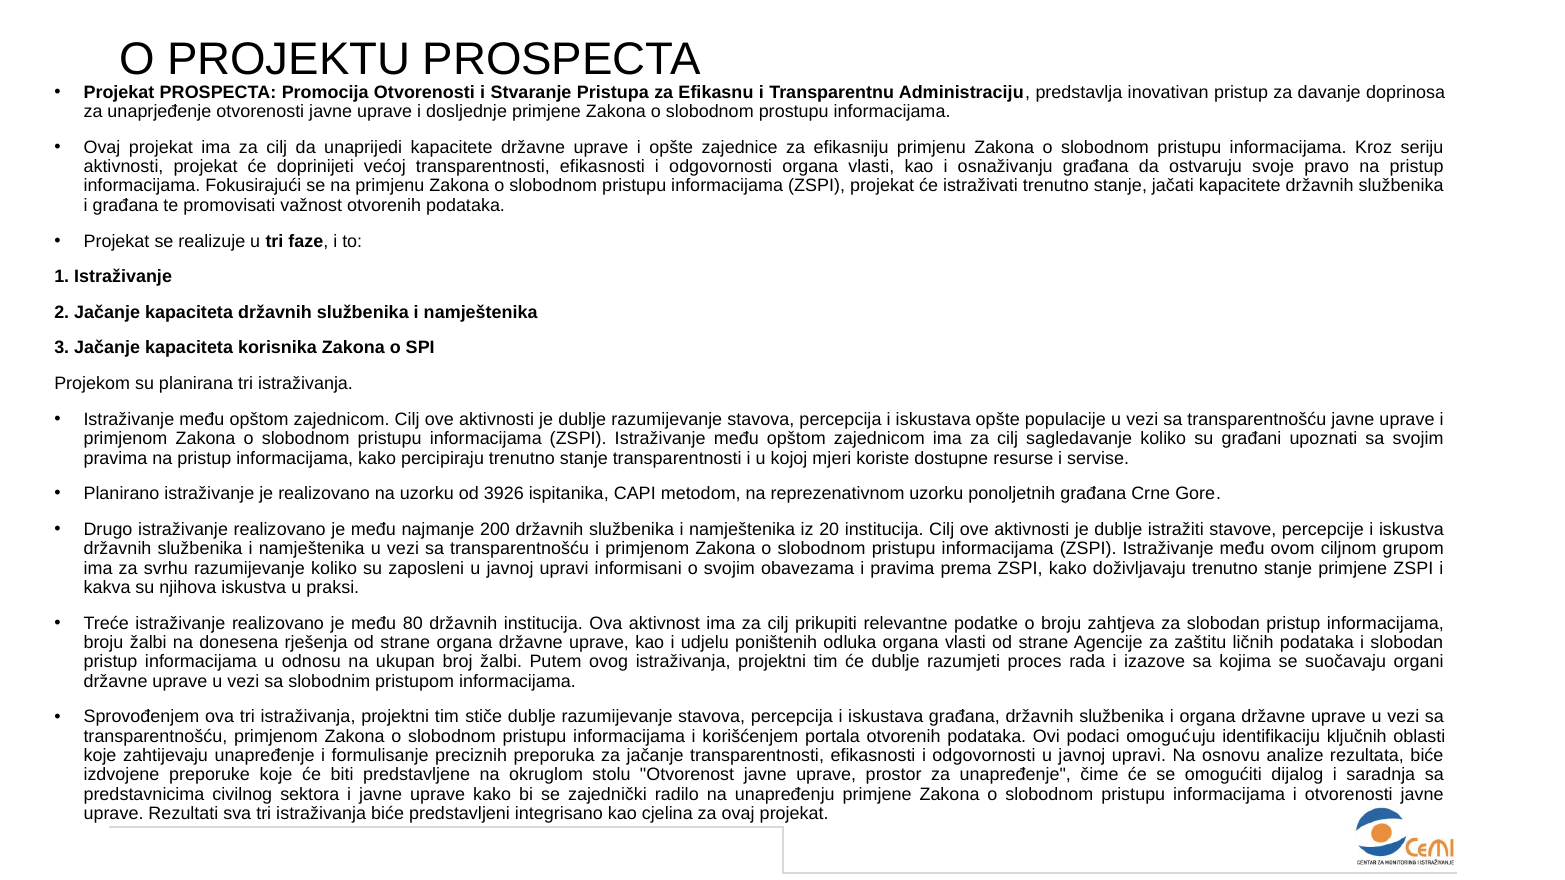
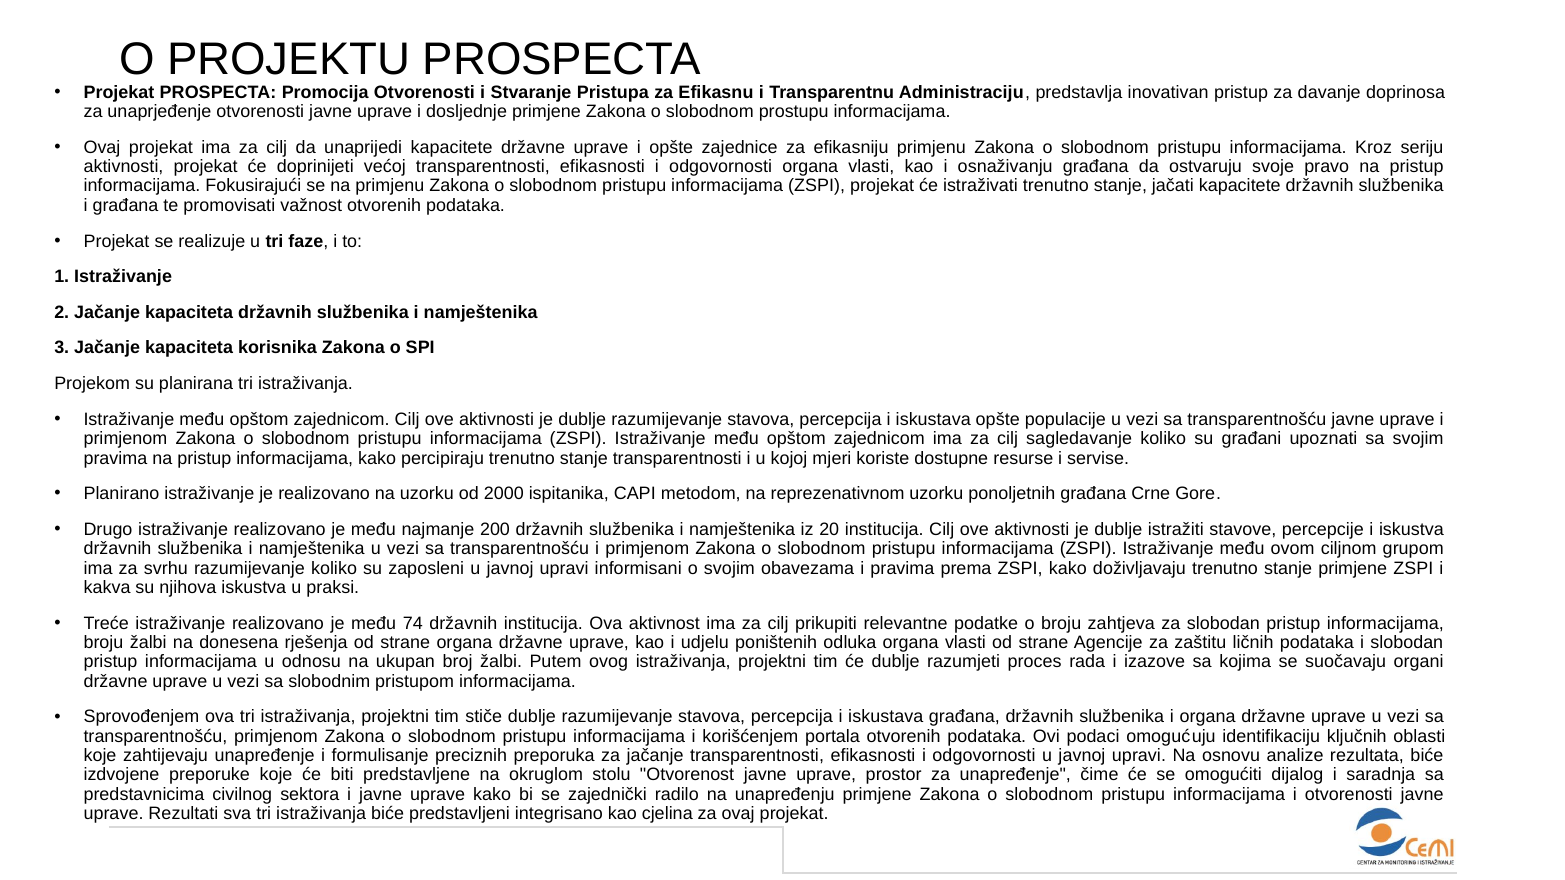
3926: 3926 -> 2000 (504, 494)
80: 80 -> 74 (413, 623)
